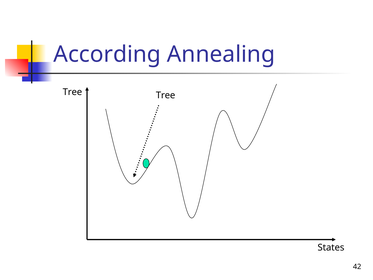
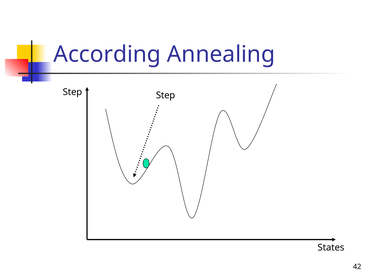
Tree: Tree -> Step (72, 92)
Tree: Tree -> Step (166, 95)
